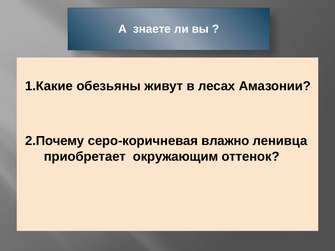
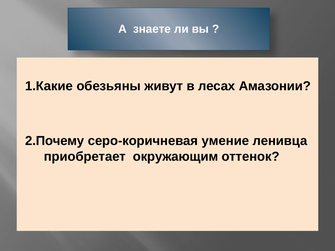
влажно: влажно -> умение (225, 141)
